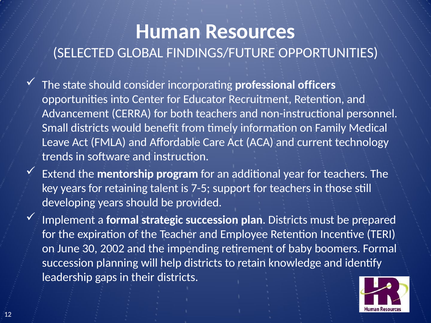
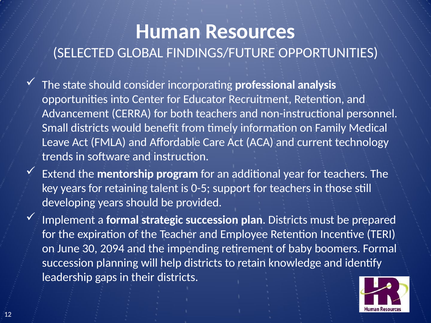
officers: officers -> analysis (317, 85)
7-5: 7-5 -> 0-5 (201, 188)
2002: 2002 -> 2094 (112, 249)
